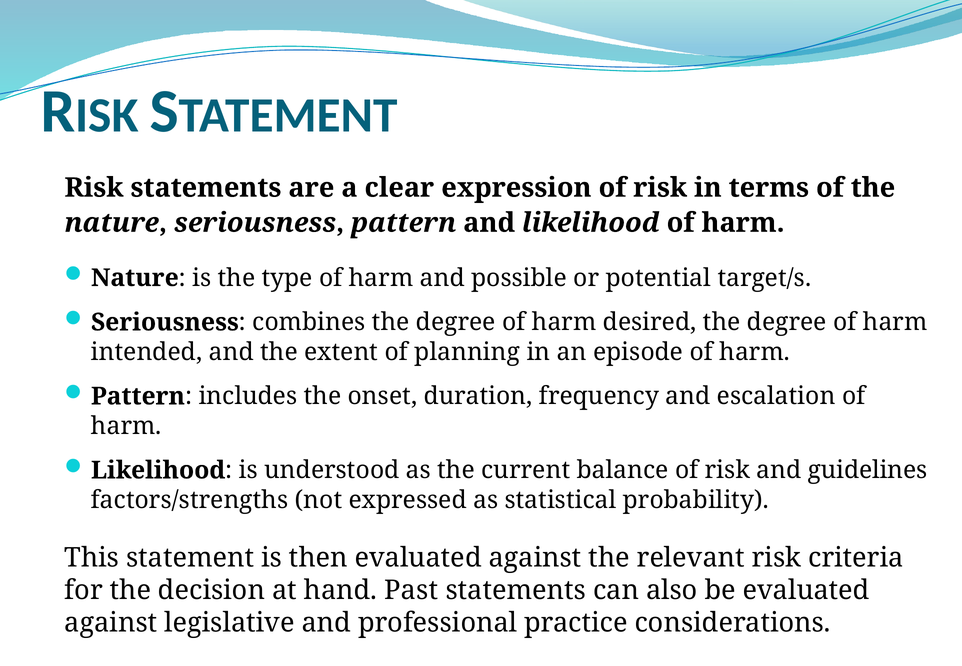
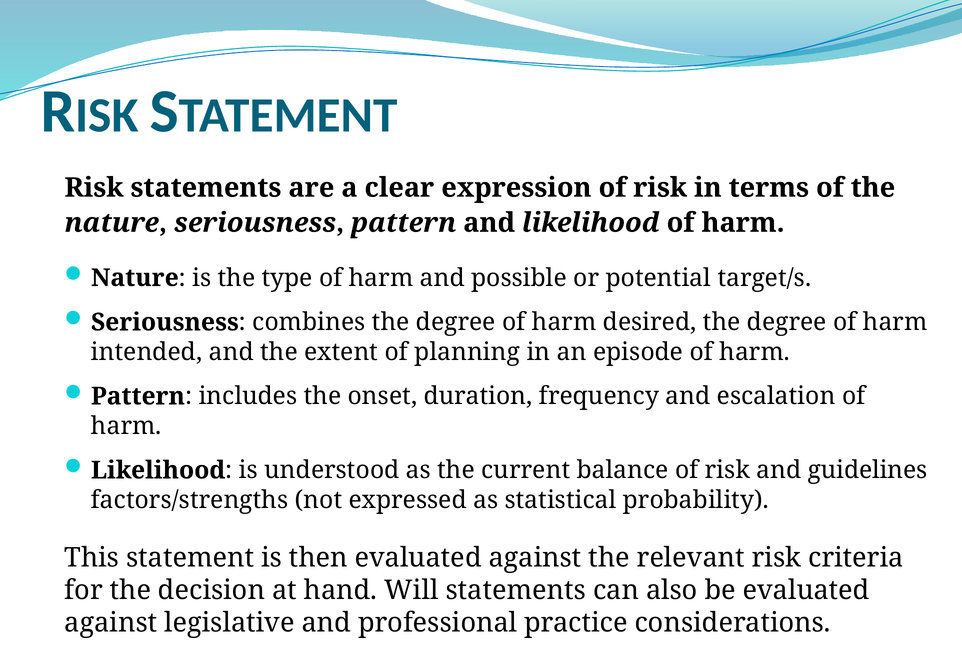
Past: Past -> Will (411, 590)
